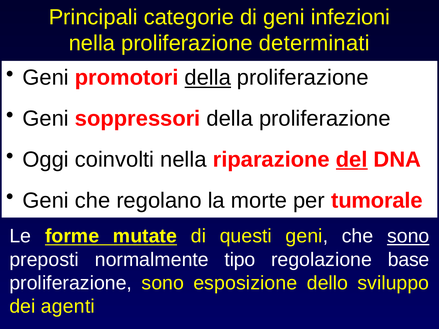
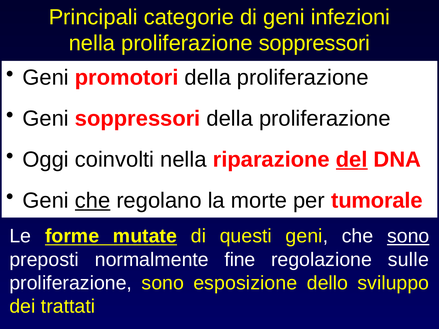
proliferazione determinati: determinati -> soppressori (314, 43)
della underline: present -> none (208, 78)
che underline: none -> present (93, 201)
tipo: tipo -> fine (240, 260)
base: base -> sulle (408, 260)
agenti: agenti -> trattati (68, 307)
